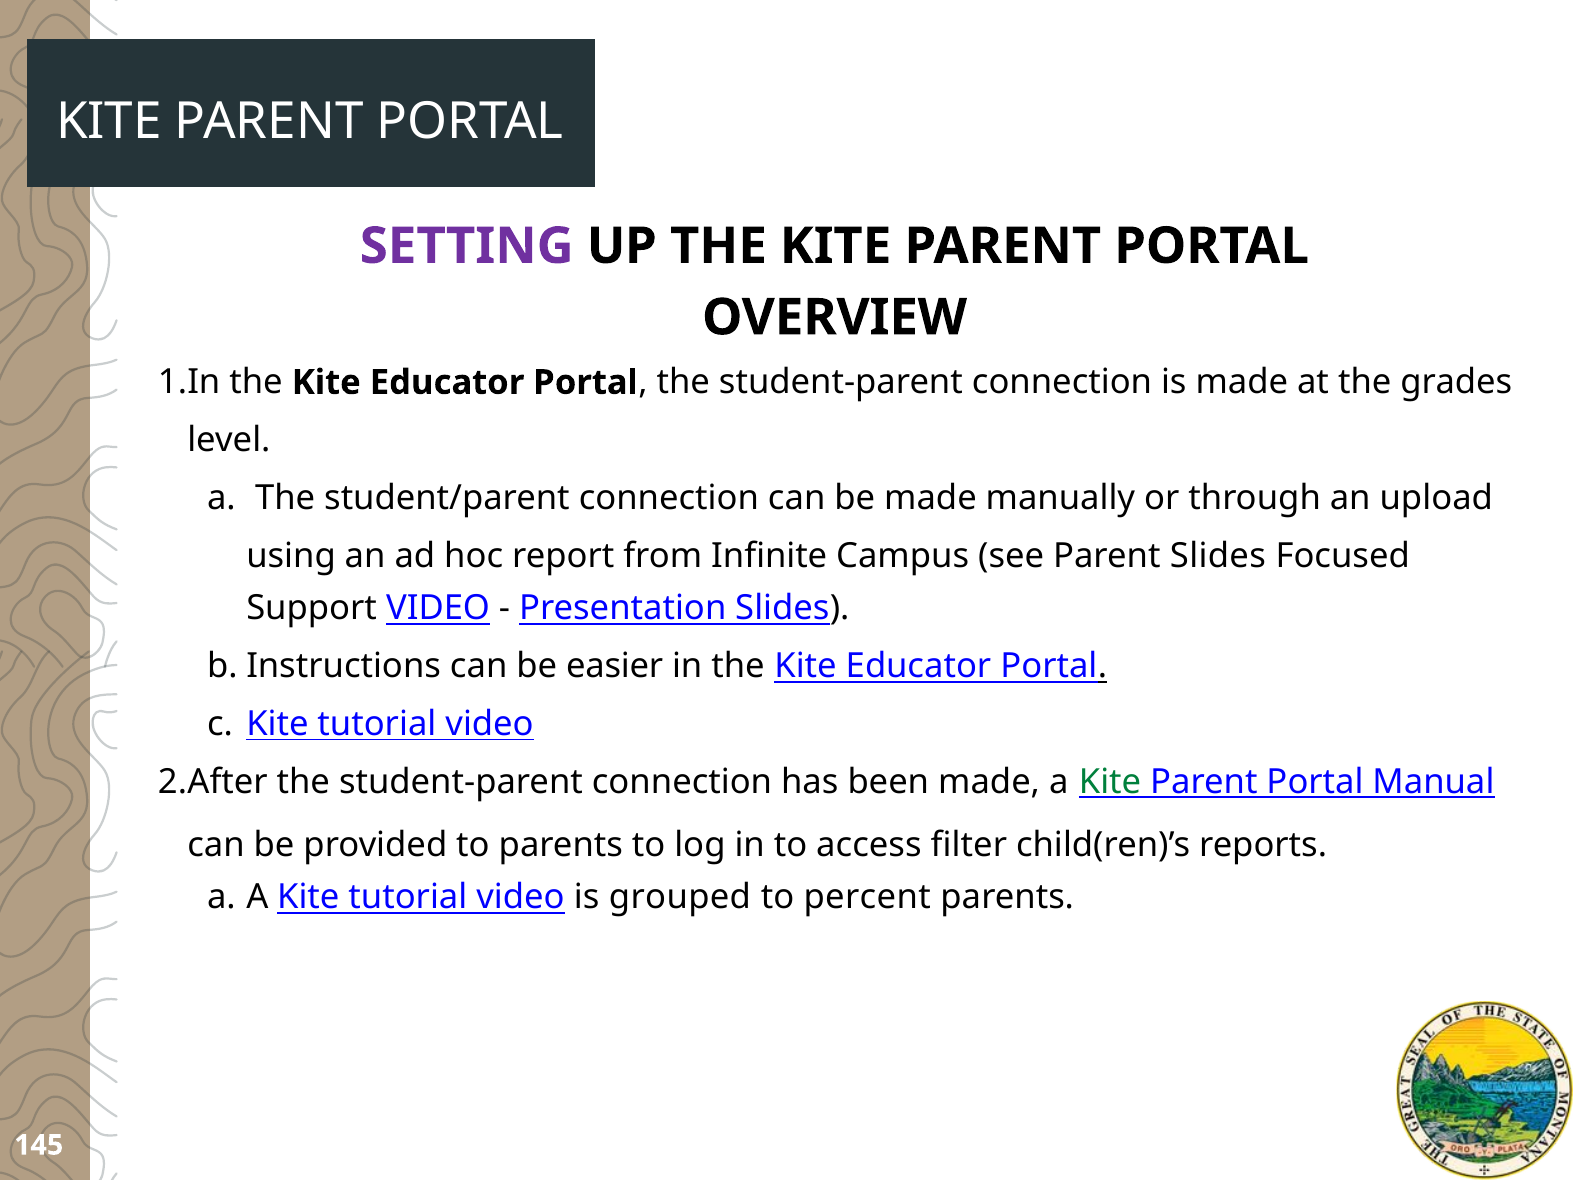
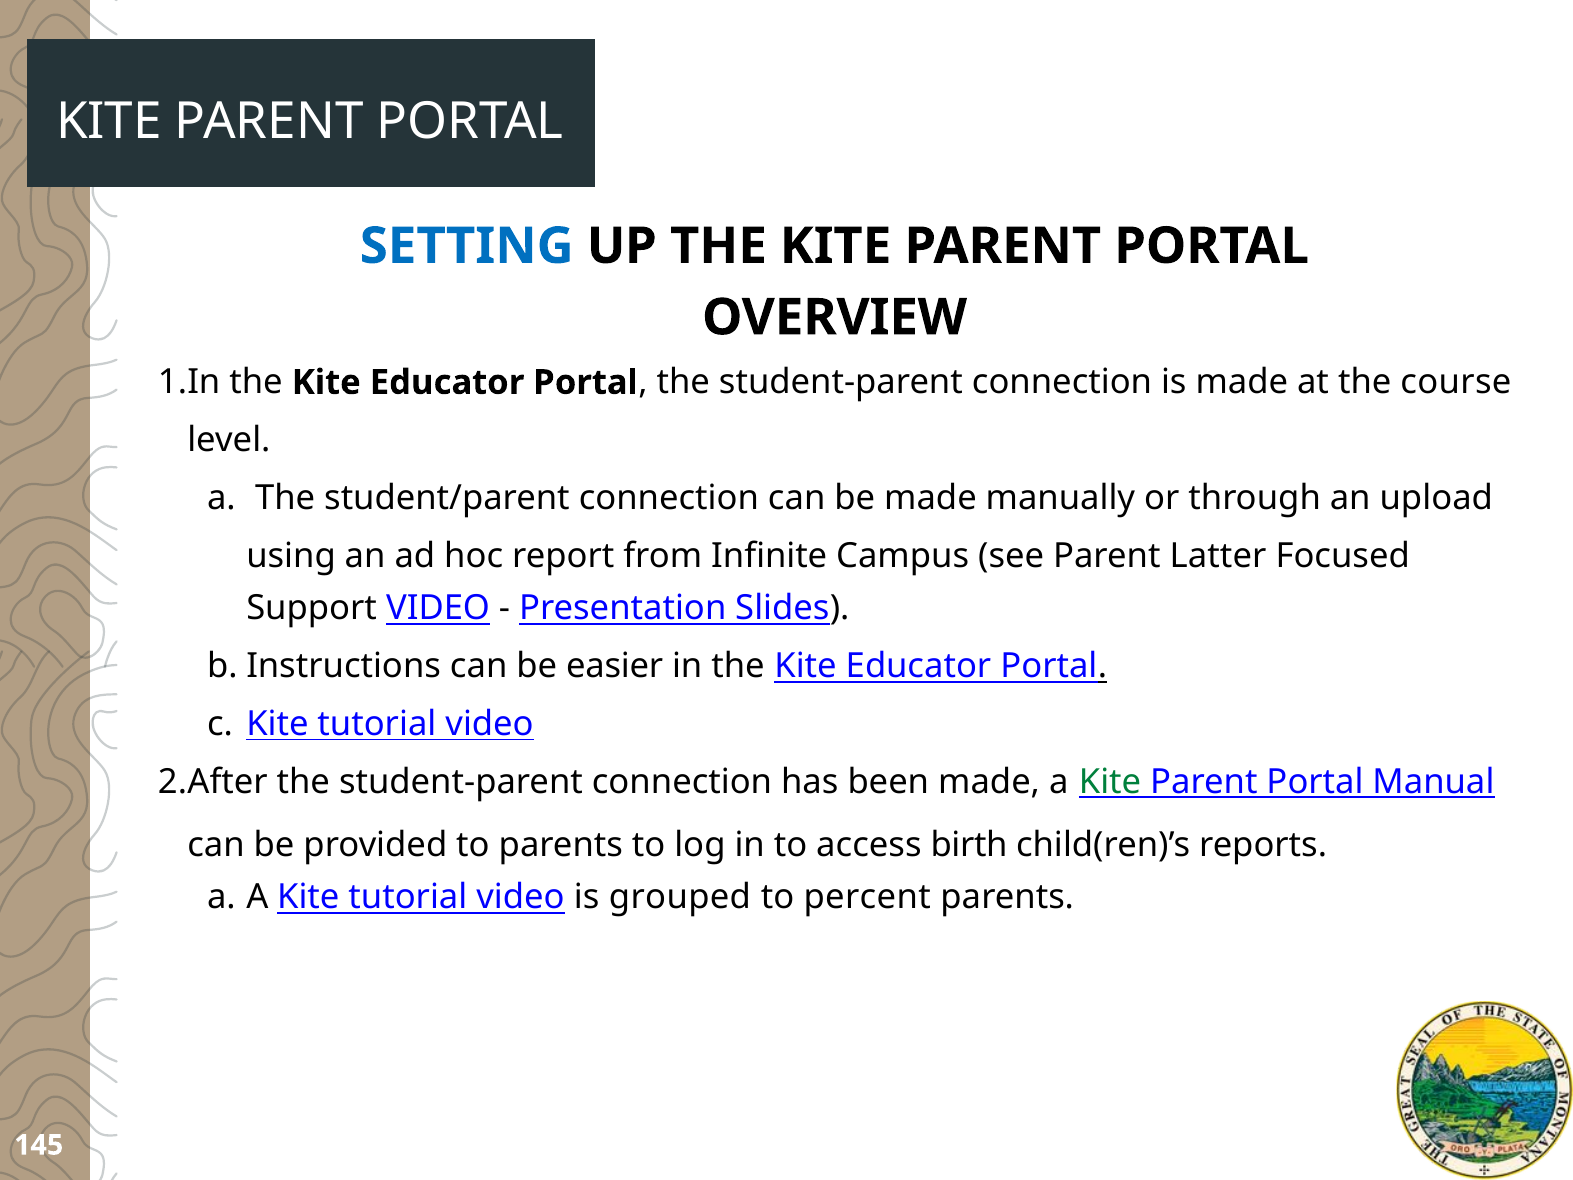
SETTING colour: purple -> blue (467, 246)
grades: grades -> course (1456, 382)
Parent Slides: Slides -> Latter (1218, 556)
filter: filter -> birth (969, 845)
